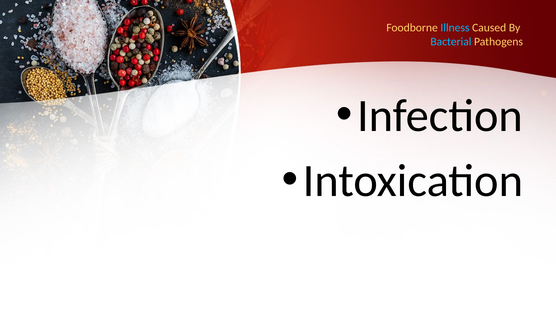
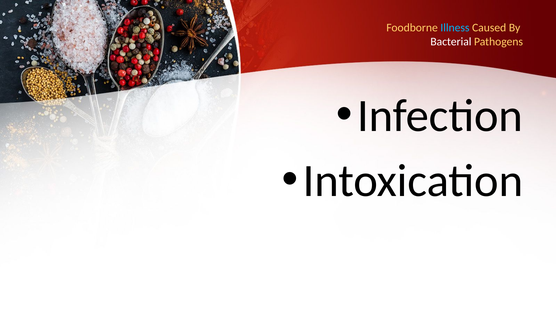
Bacterial colour: light blue -> white (451, 42)
